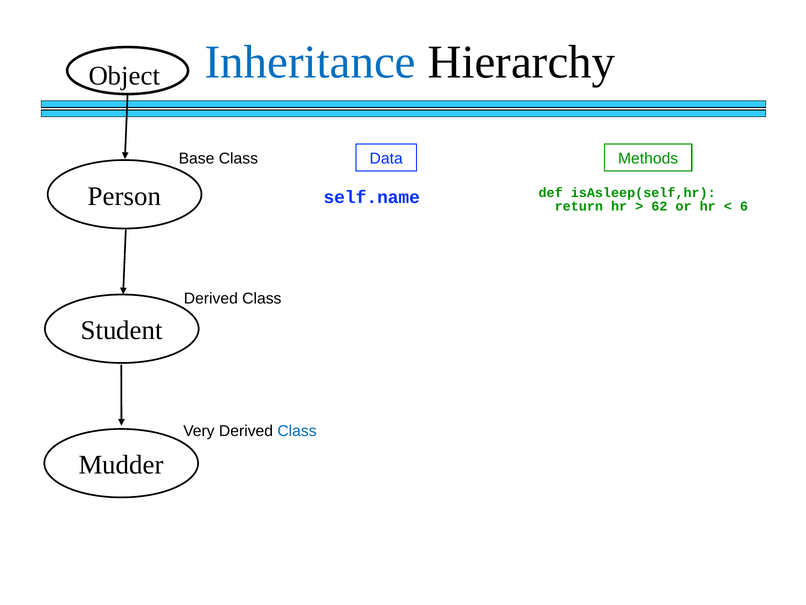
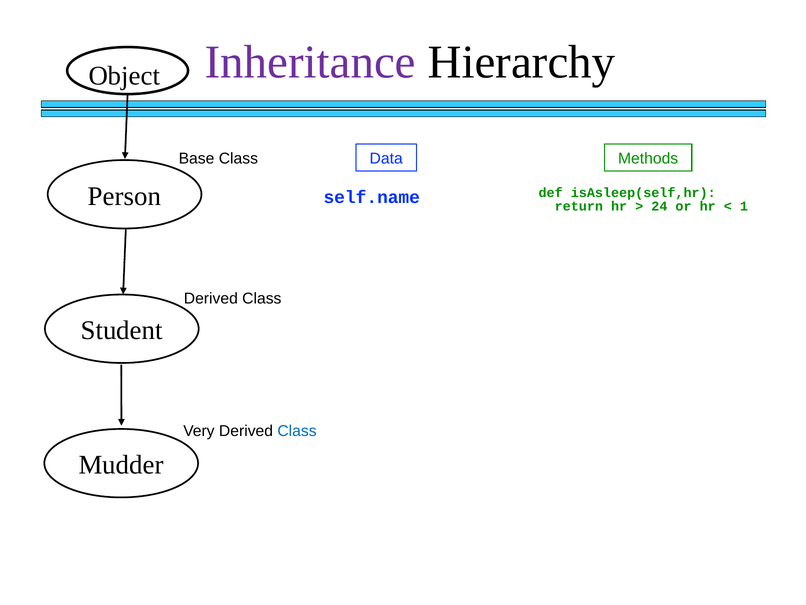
Inheritance colour: blue -> purple (310, 62)
62: 62 -> 24 (659, 206)
6: 6 -> 1 (744, 206)
